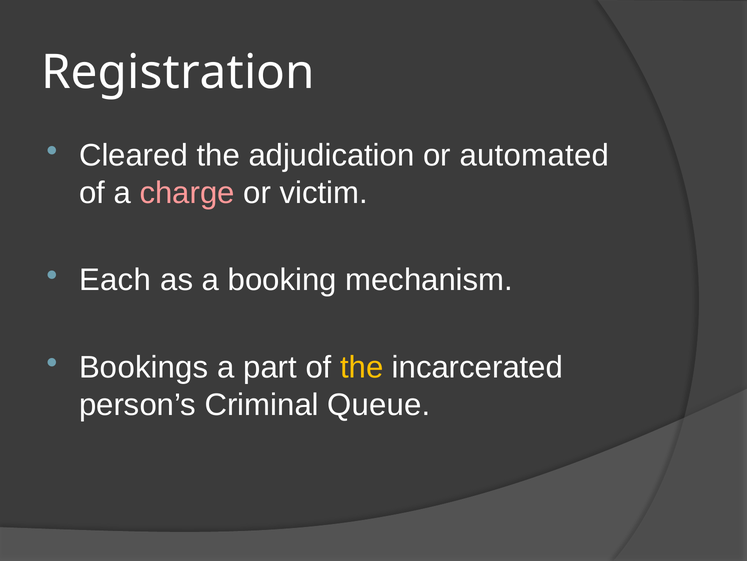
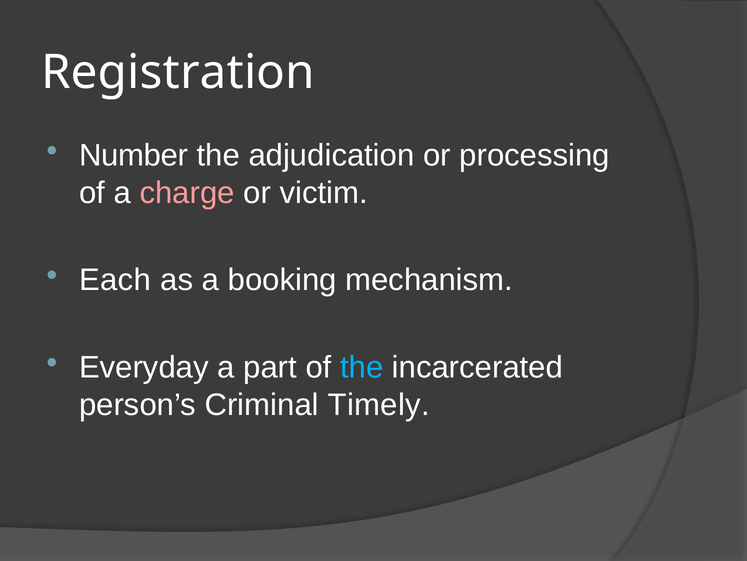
Cleared: Cleared -> Number (134, 155)
automated: automated -> processing (535, 155)
Bookings: Bookings -> Everyday (144, 367)
the colour: yellow -> light blue (362, 367)
Queue: Queue -> Timely (379, 404)
